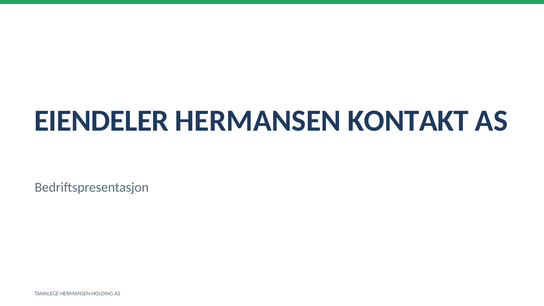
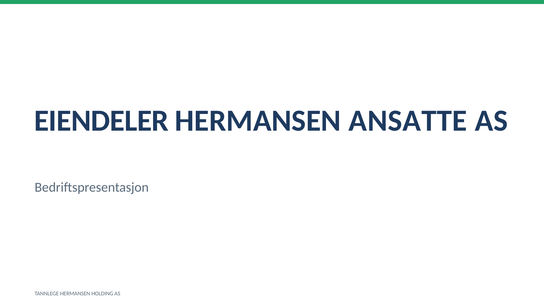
KONTAKT: KONTAKT -> ANSATTE (408, 121)
